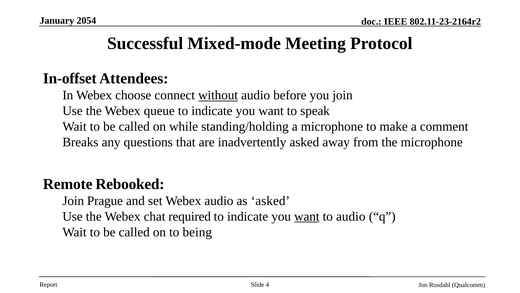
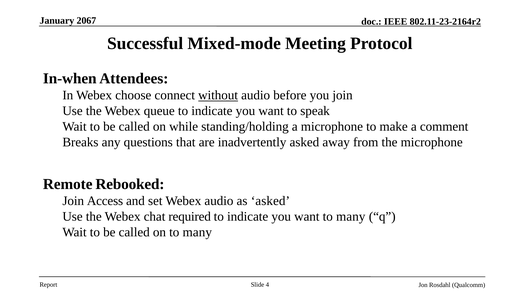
2054: 2054 -> 2067 (86, 21)
In-offset: In-offset -> In-when (70, 78)
Prague: Prague -> Access (105, 200)
want underline: present -> none (307, 216)
audio: audio -> many (351, 216)
on to being: being -> many (197, 232)
